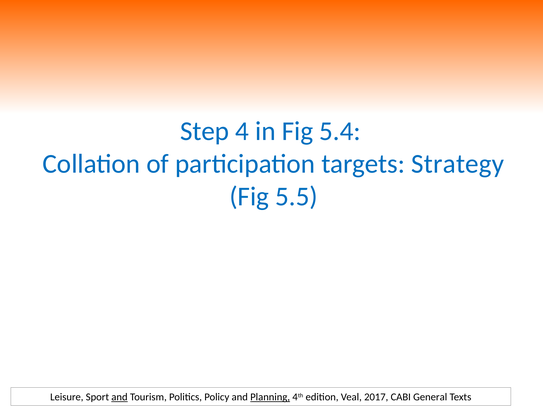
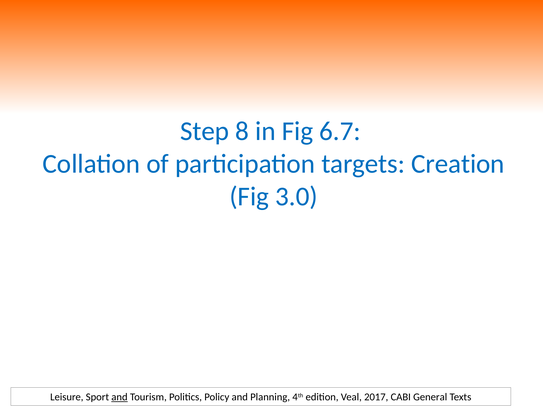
4: 4 -> 8 (242, 131)
5.4: 5.4 -> 6.7 (340, 131)
Strategy: Strategy -> Creation (458, 164)
5.5: 5.5 -> 3.0 (296, 196)
Planning underline: present -> none (270, 396)
